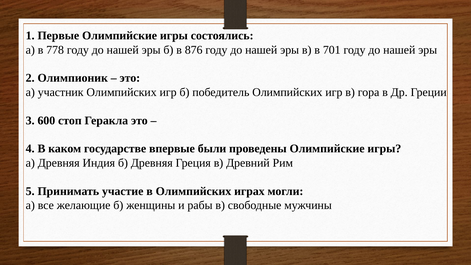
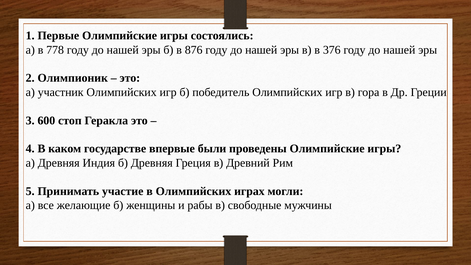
701: 701 -> 376 (332, 50)
